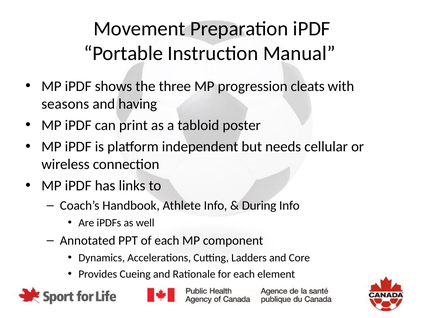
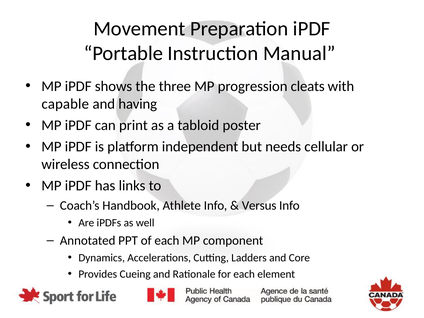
seasons: seasons -> capable (65, 104)
During: During -> Versus (259, 206)
